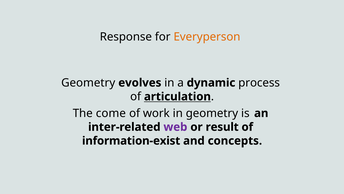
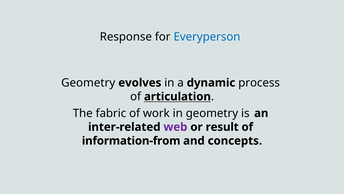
Everyperson colour: orange -> blue (207, 37)
come: come -> fabric (111, 113)
information-exist: information-exist -> information-from (131, 140)
